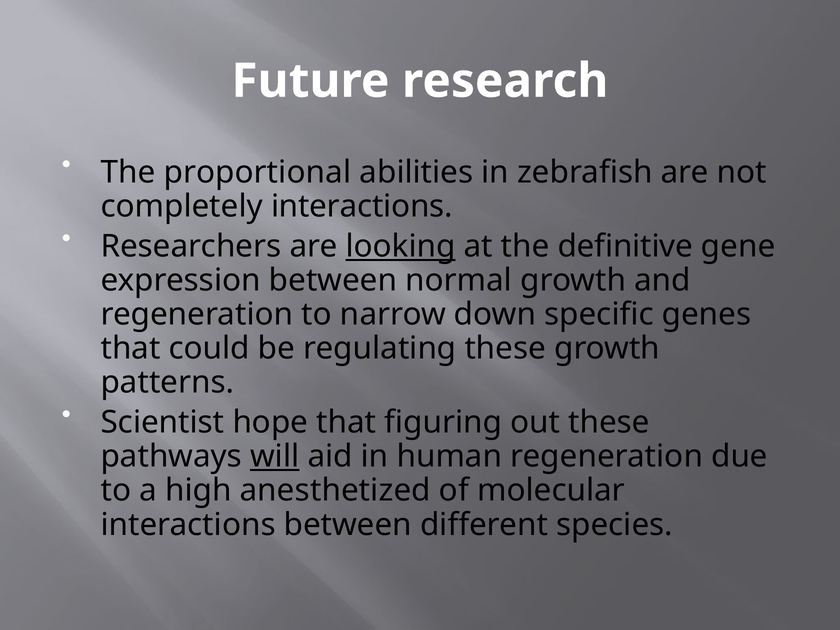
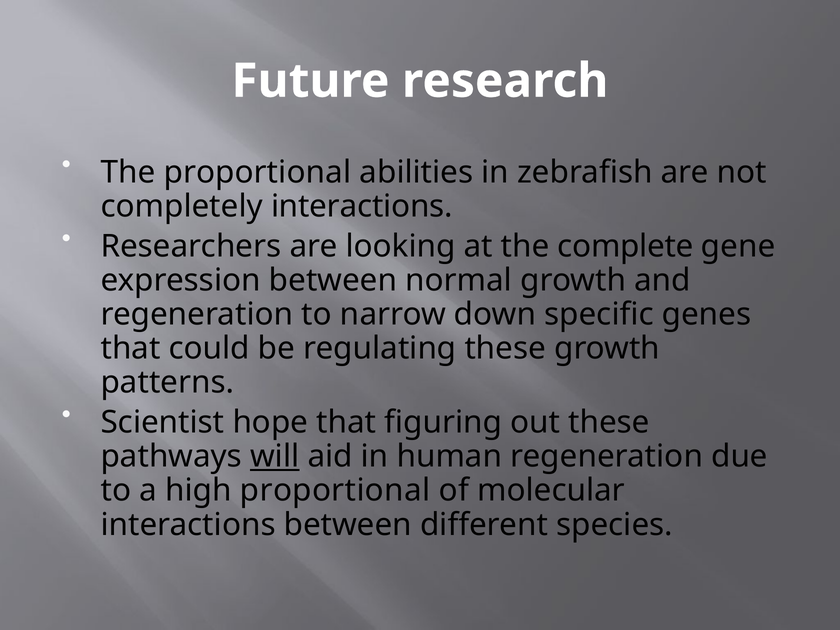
looking underline: present -> none (401, 246)
definitive: definitive -> complete (625, 246)
high anesthetized: anesthetized -> proportional (335, 491)
